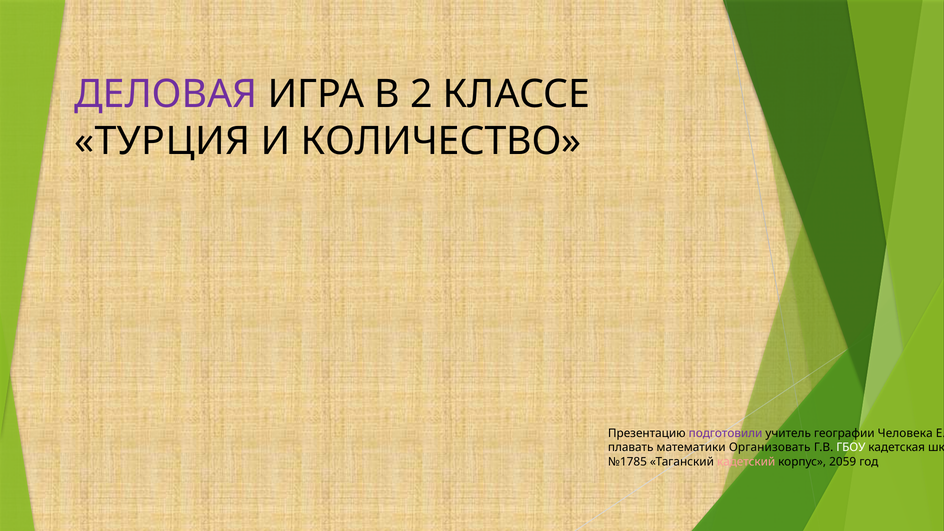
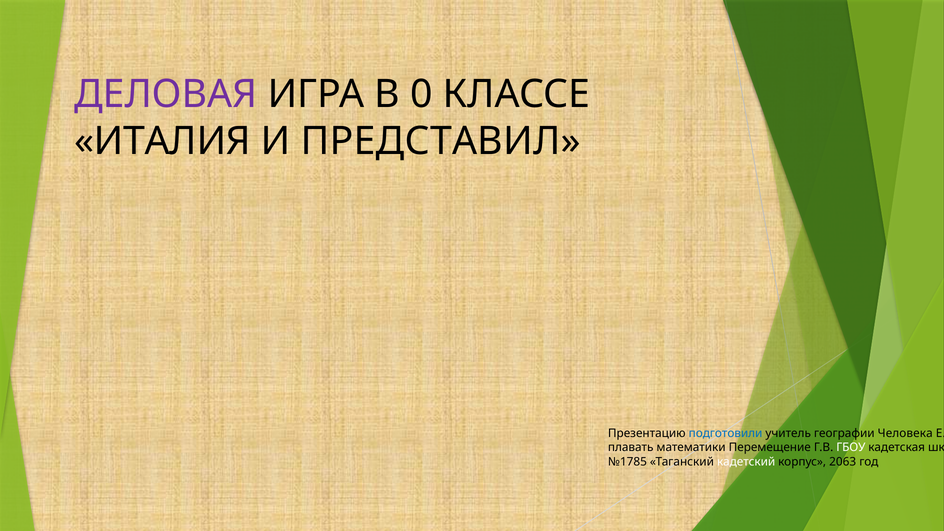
2: 2 -> 0 (421, 94)
ТУРЦИЯ: ТУРЦИЯ -> ИТАЛИЯ (163, 141)
КОЛИЧЕСТВО: КОЛИЧЕСТВО -> ПРЕДСТАВИЛ (441, 141)
подготовили colour: purple -> blue (726, 433)
Организовать: Организовать -> Перемещение (770, 448)
кадетский colour: pink -> white (746, 462)
2059: 2059 -> 2063 (843, 462)
